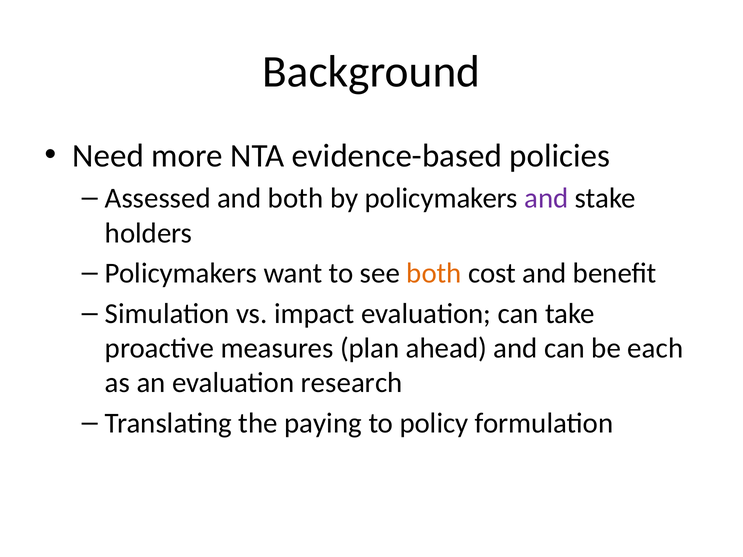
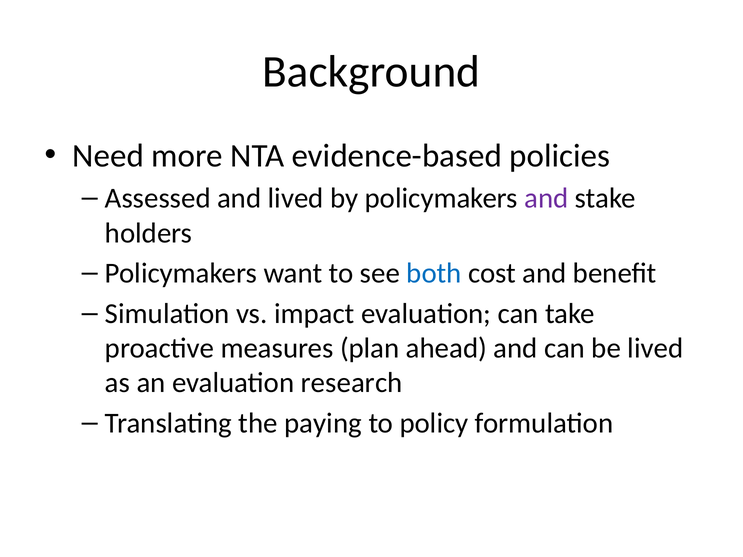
and both: both -> lived (296, 199)
both colour: orange -> blue (434, 274)
be each: each -> lived (655, 349)
